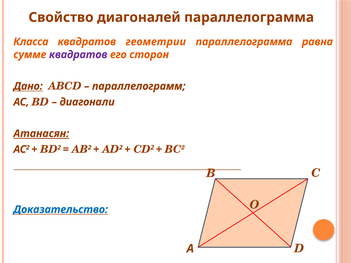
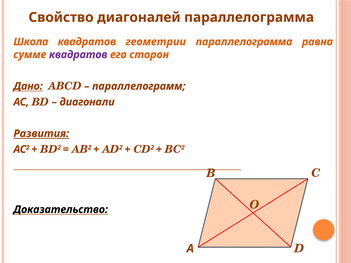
Класса: Класса -> Школа (31, 42)
Атанасян: Атанасян -> Развития (41, 134)
Доказательство colour: blue -> black (61, 210)
